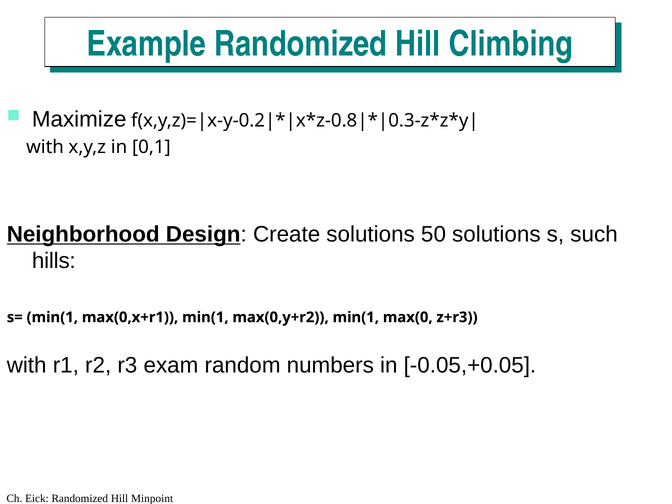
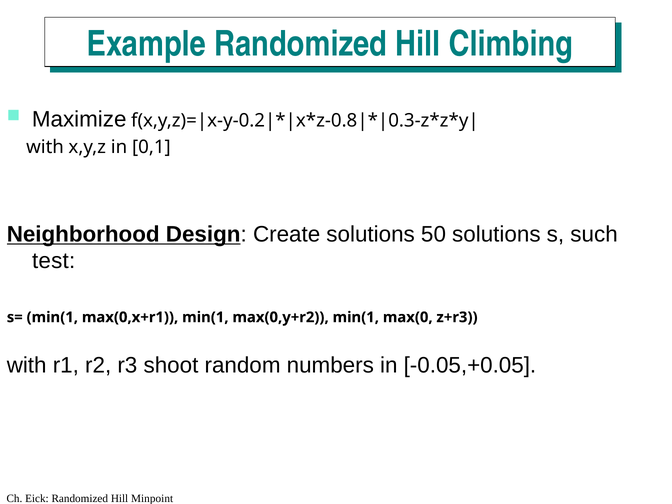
hills: hills -> test (54, 261)
exam: exam -> shoot (171, 366)
